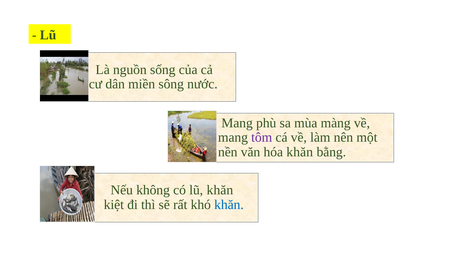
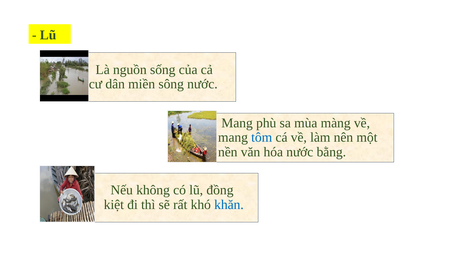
tôm colour: purple -> blue (262, 137)
hóa khăn: khăn -> nước (300, 152)
lũ khăn: khăn -> đồng (220, 190)
